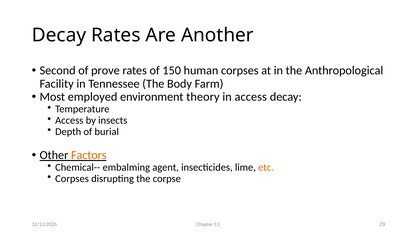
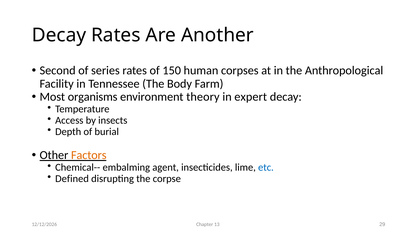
prove: prove -> series (105, 71)
employed: employed -> organisms (93, 97)
in access: access -> expert (251, 97)
etc colour: orange -> blue (266, 167)
Corpses: Corpses -> Defined (72, 178)
